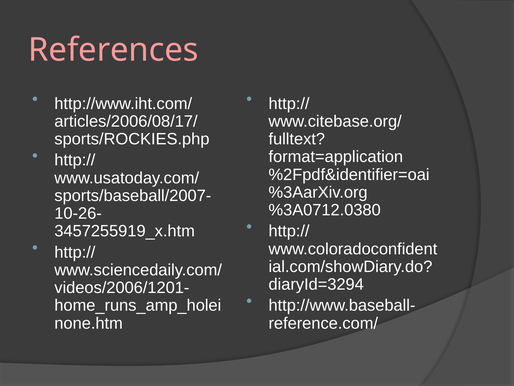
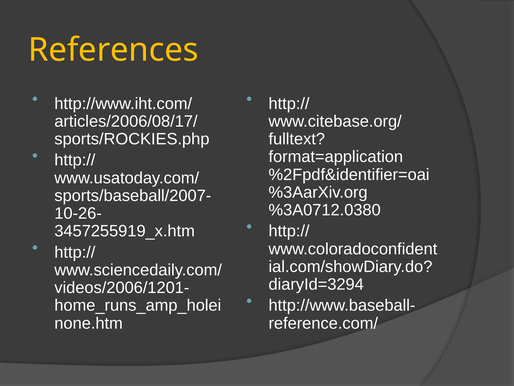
References colour: pink -> yellow (113, 50)
